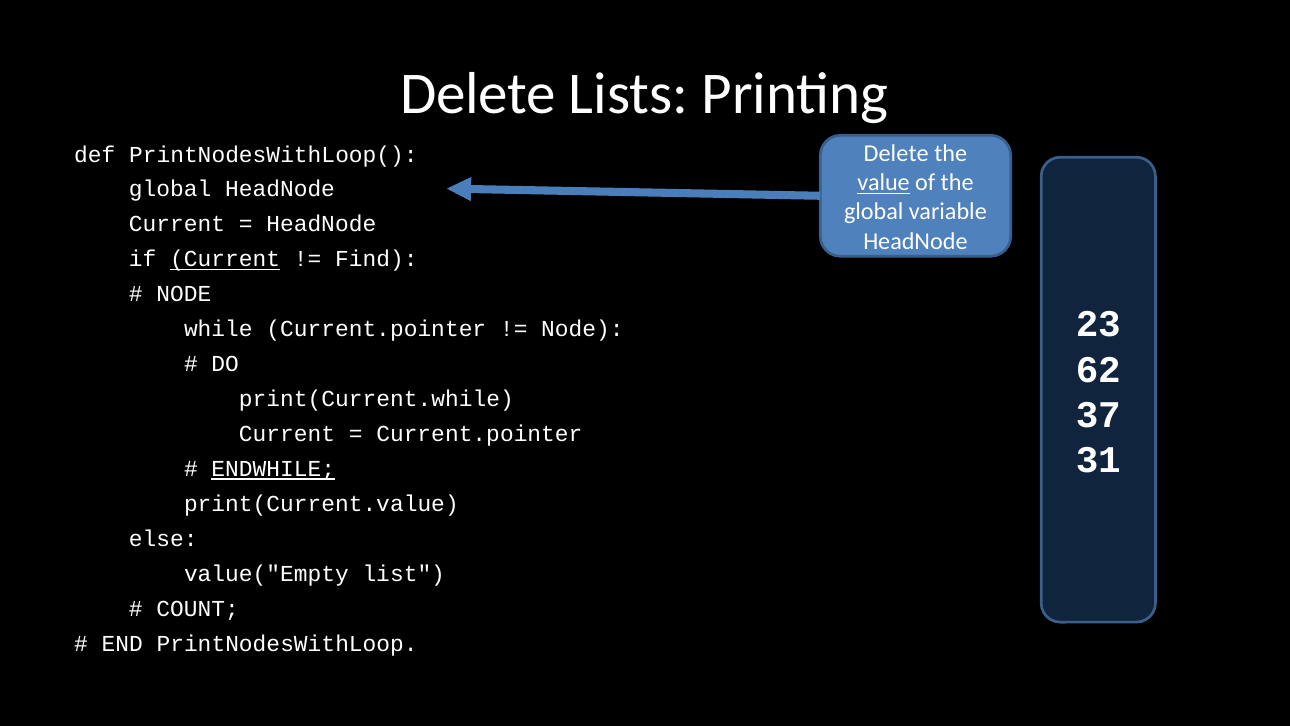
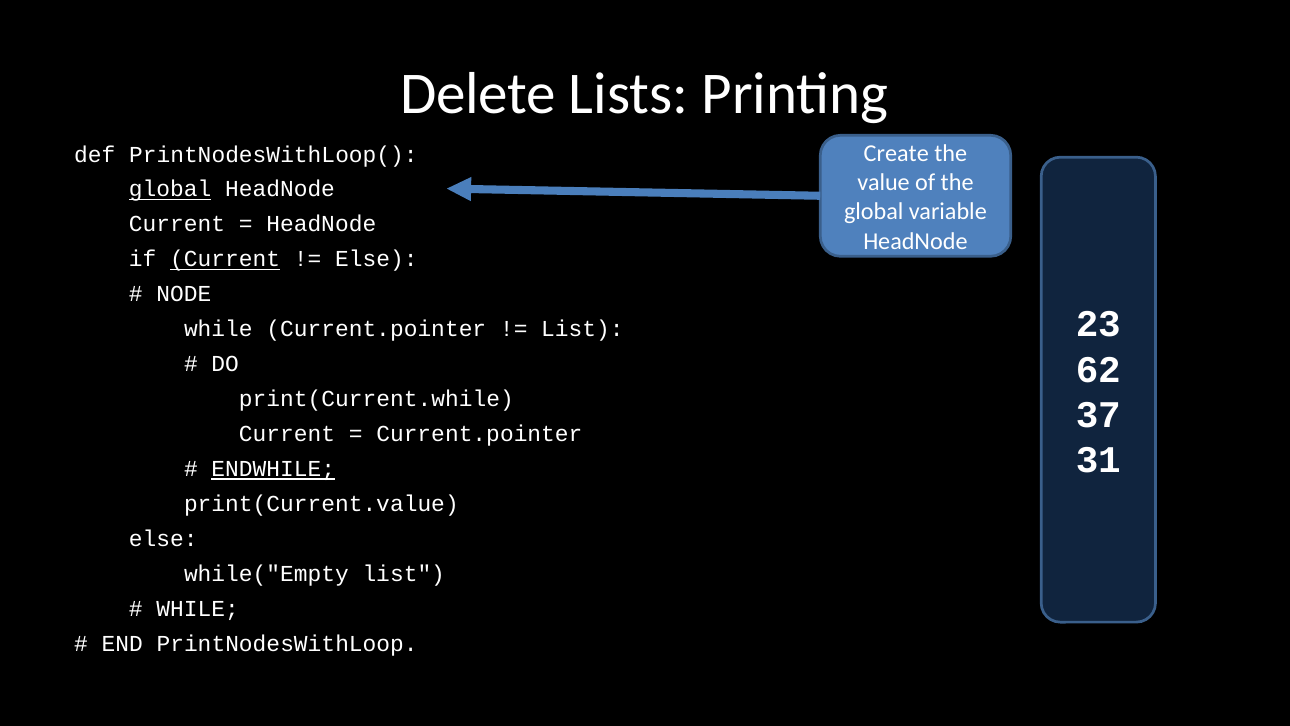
Delete: Delete -> Create (896, 154)
value underline: present -> none (884, 183)
global underline: none -> present (170, 189)
Find: Find -> Else (376, 259)
Node: Node -> List (582, 329)
value("Empty: value("Empty -> while("Empty (266, 574)
COUNT: COUNT -> WHILE (198, 609)
